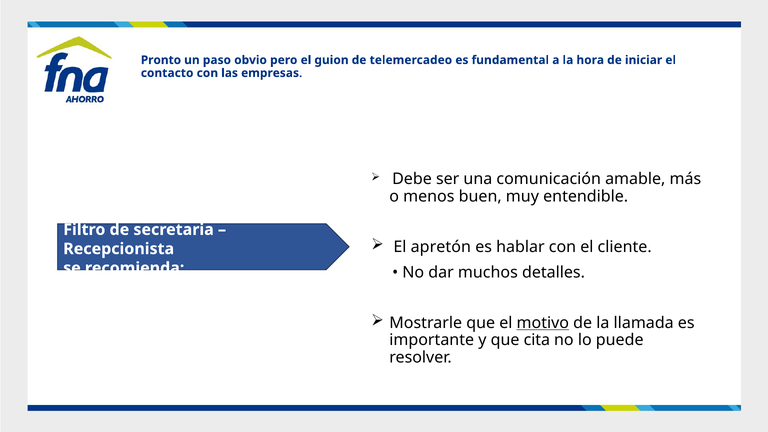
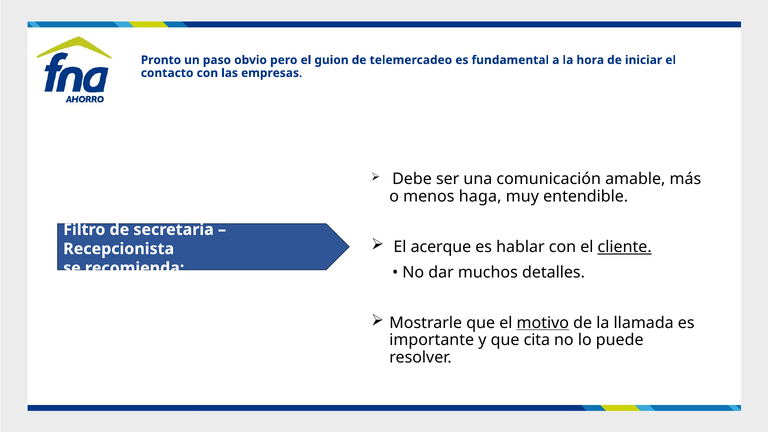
buen: buen -> haga (480, 196)
apretón: apretón -> acerque (441, 247)
cliente underline: none -> present (625, 247)
